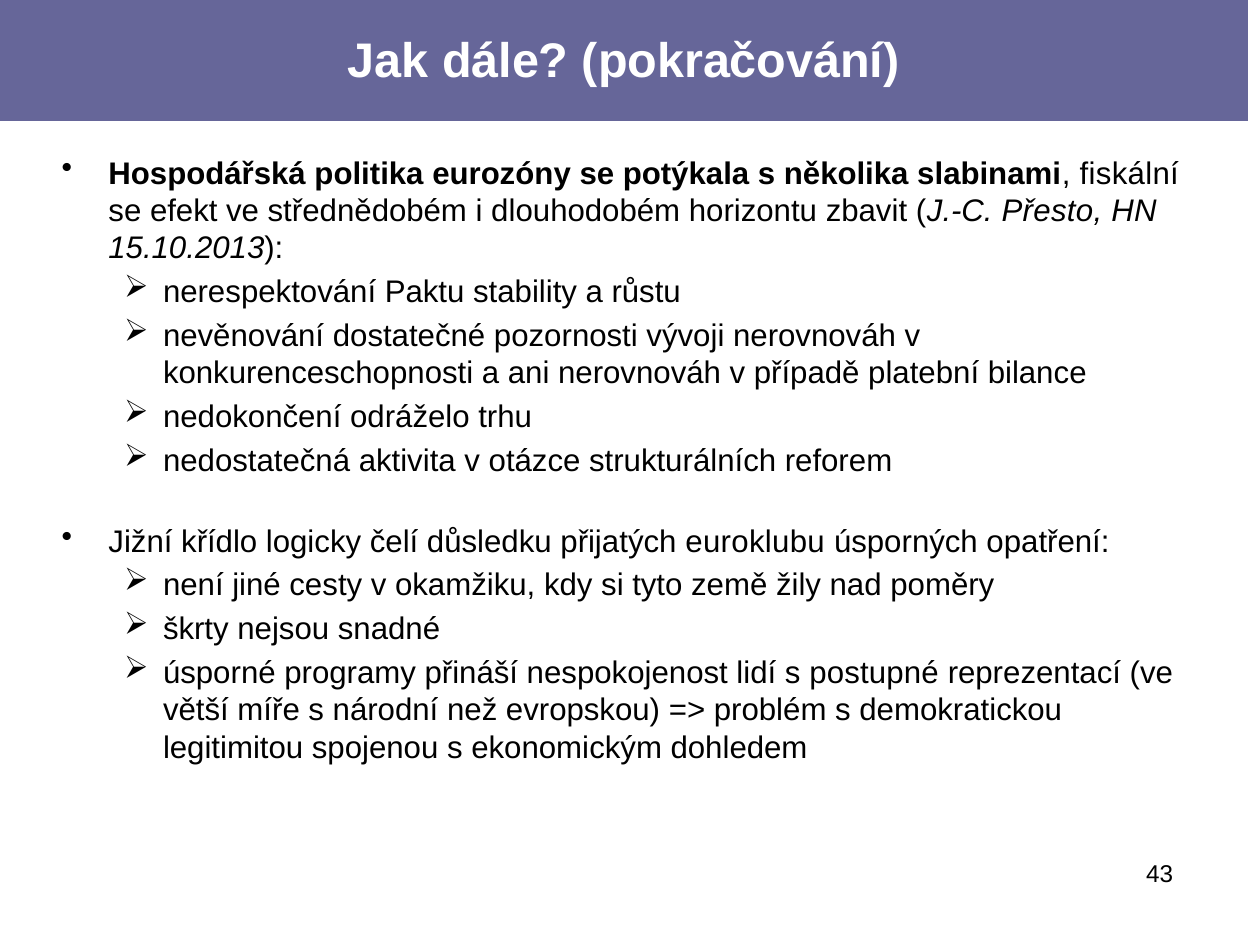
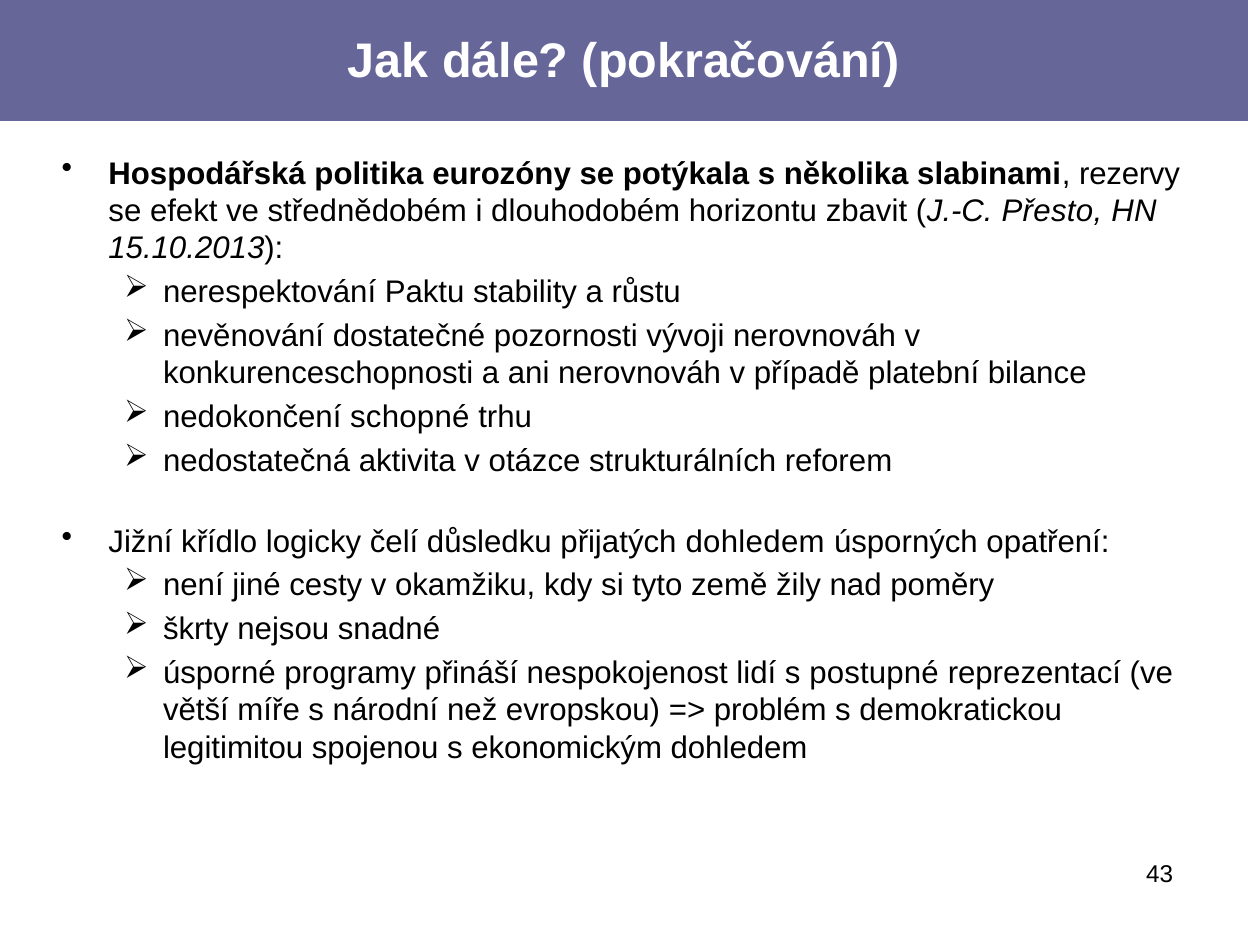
fiskální: fiskální -> rezervy (1130, 174)
odráželo: odráželo -> schopné (410, 417)
přijatých euroklubu: euroklubu -> dohledem (755, 542)
